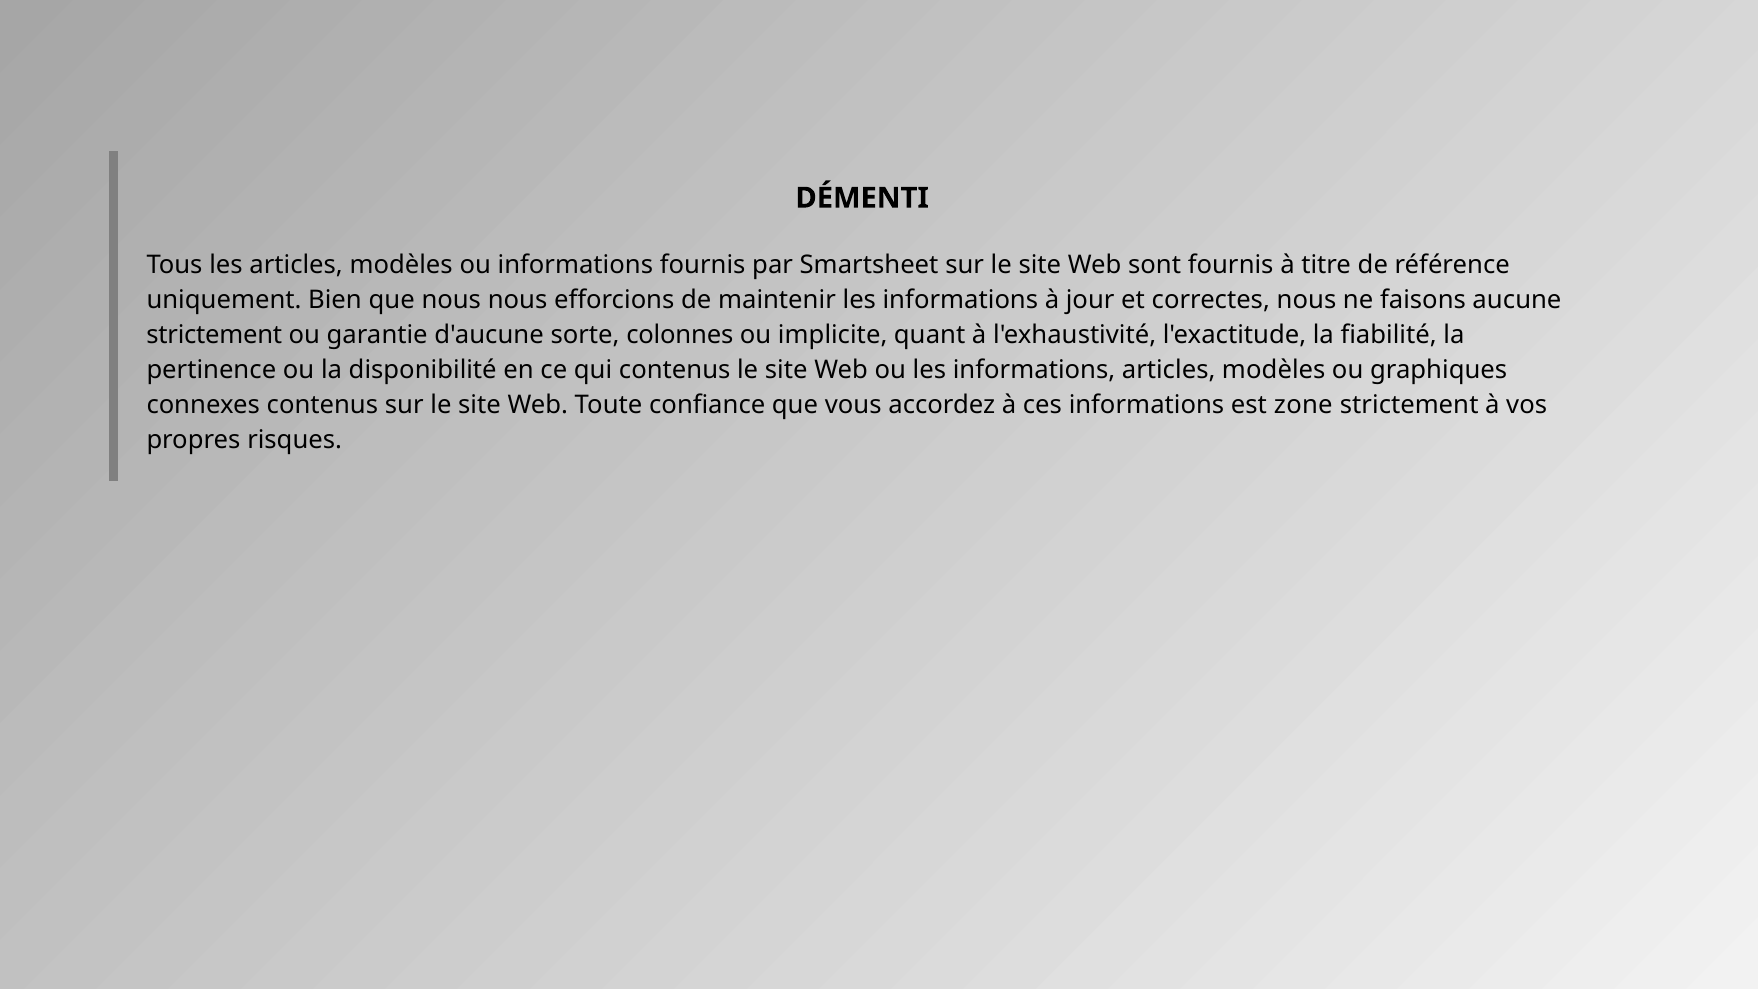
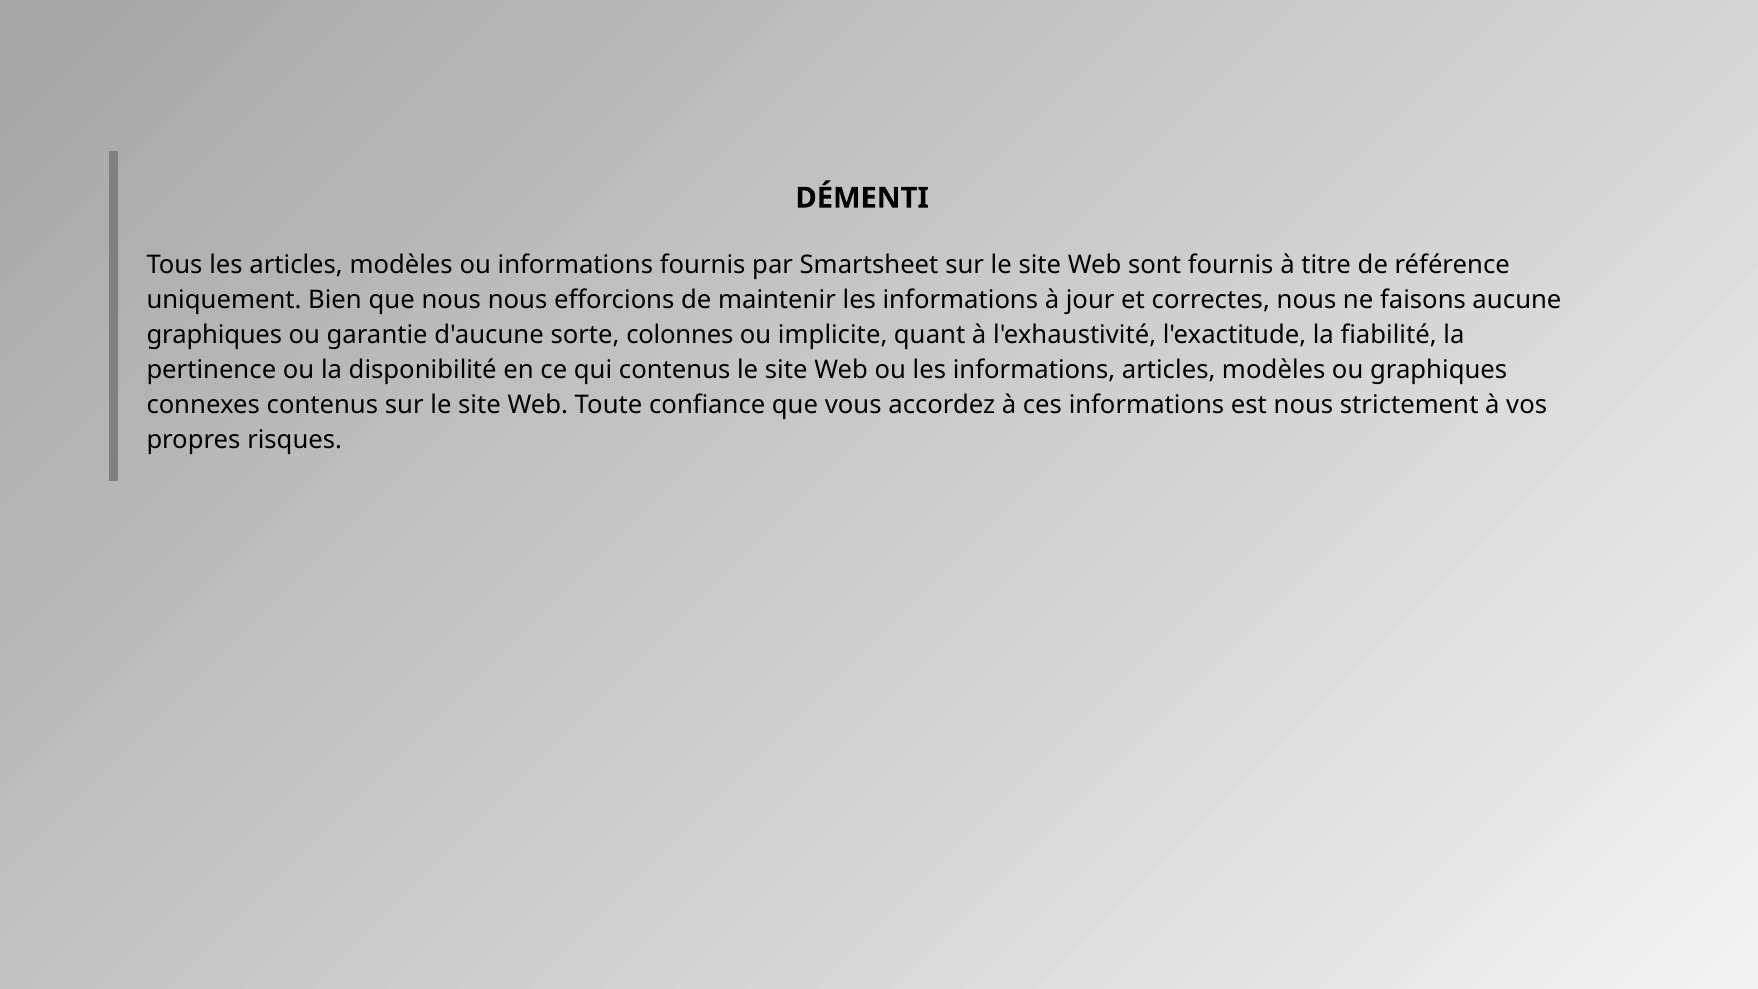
strictement: strictement -> graphiques (214, 335)
est zone: zone -> nous (1303, 405)
